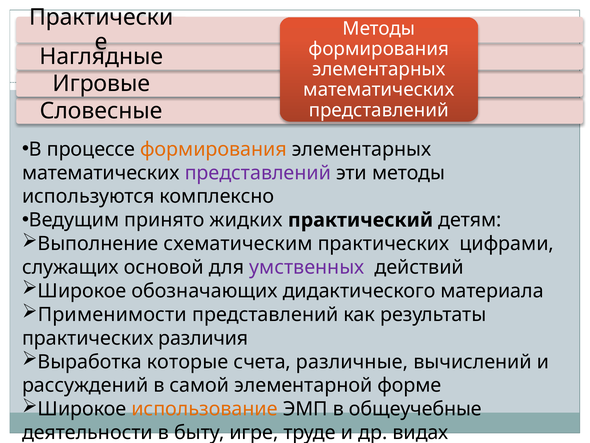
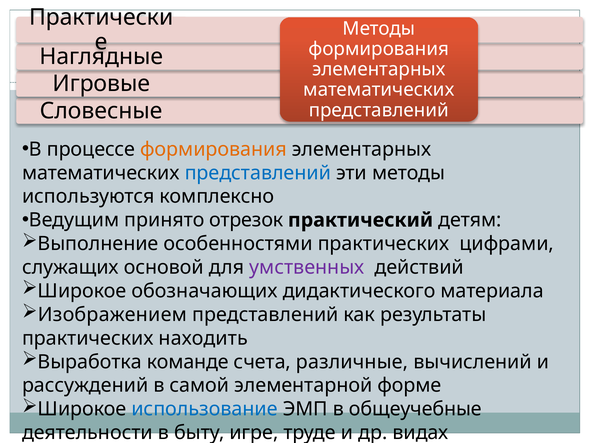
представлений colour: purple -> blue (258, 173)
жидких: жидких -> отрезок (246, 220)
схематическим: схематическим -> особенностями (238, 243)
Применимости: Применимости -> Изображением (112, 314)
различия: различия -> находить (203, 338)
которые: которые -> команде (188, 361)
использование colour: orange -> blue (205, 409)
